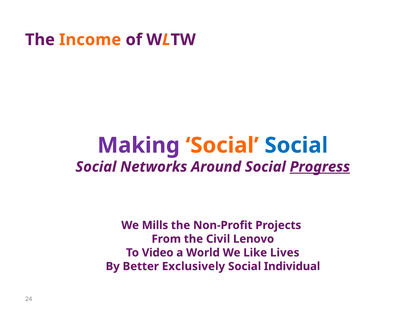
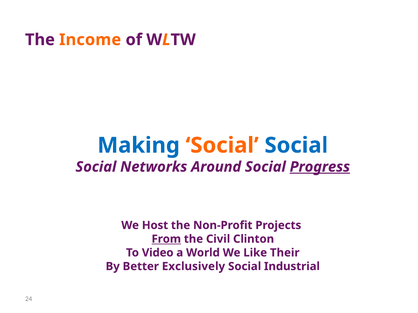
Making colour: purple -> blue (139, 146)
Mills: Mills -> Host (155, 226)
From underline: none -> present (166, 239)
Lenovo: Lenovo -> Clinton (254, 239)
Lives: Lives -> Their (285, 253)
Individual: Individual -> Industrial (292, 267)
